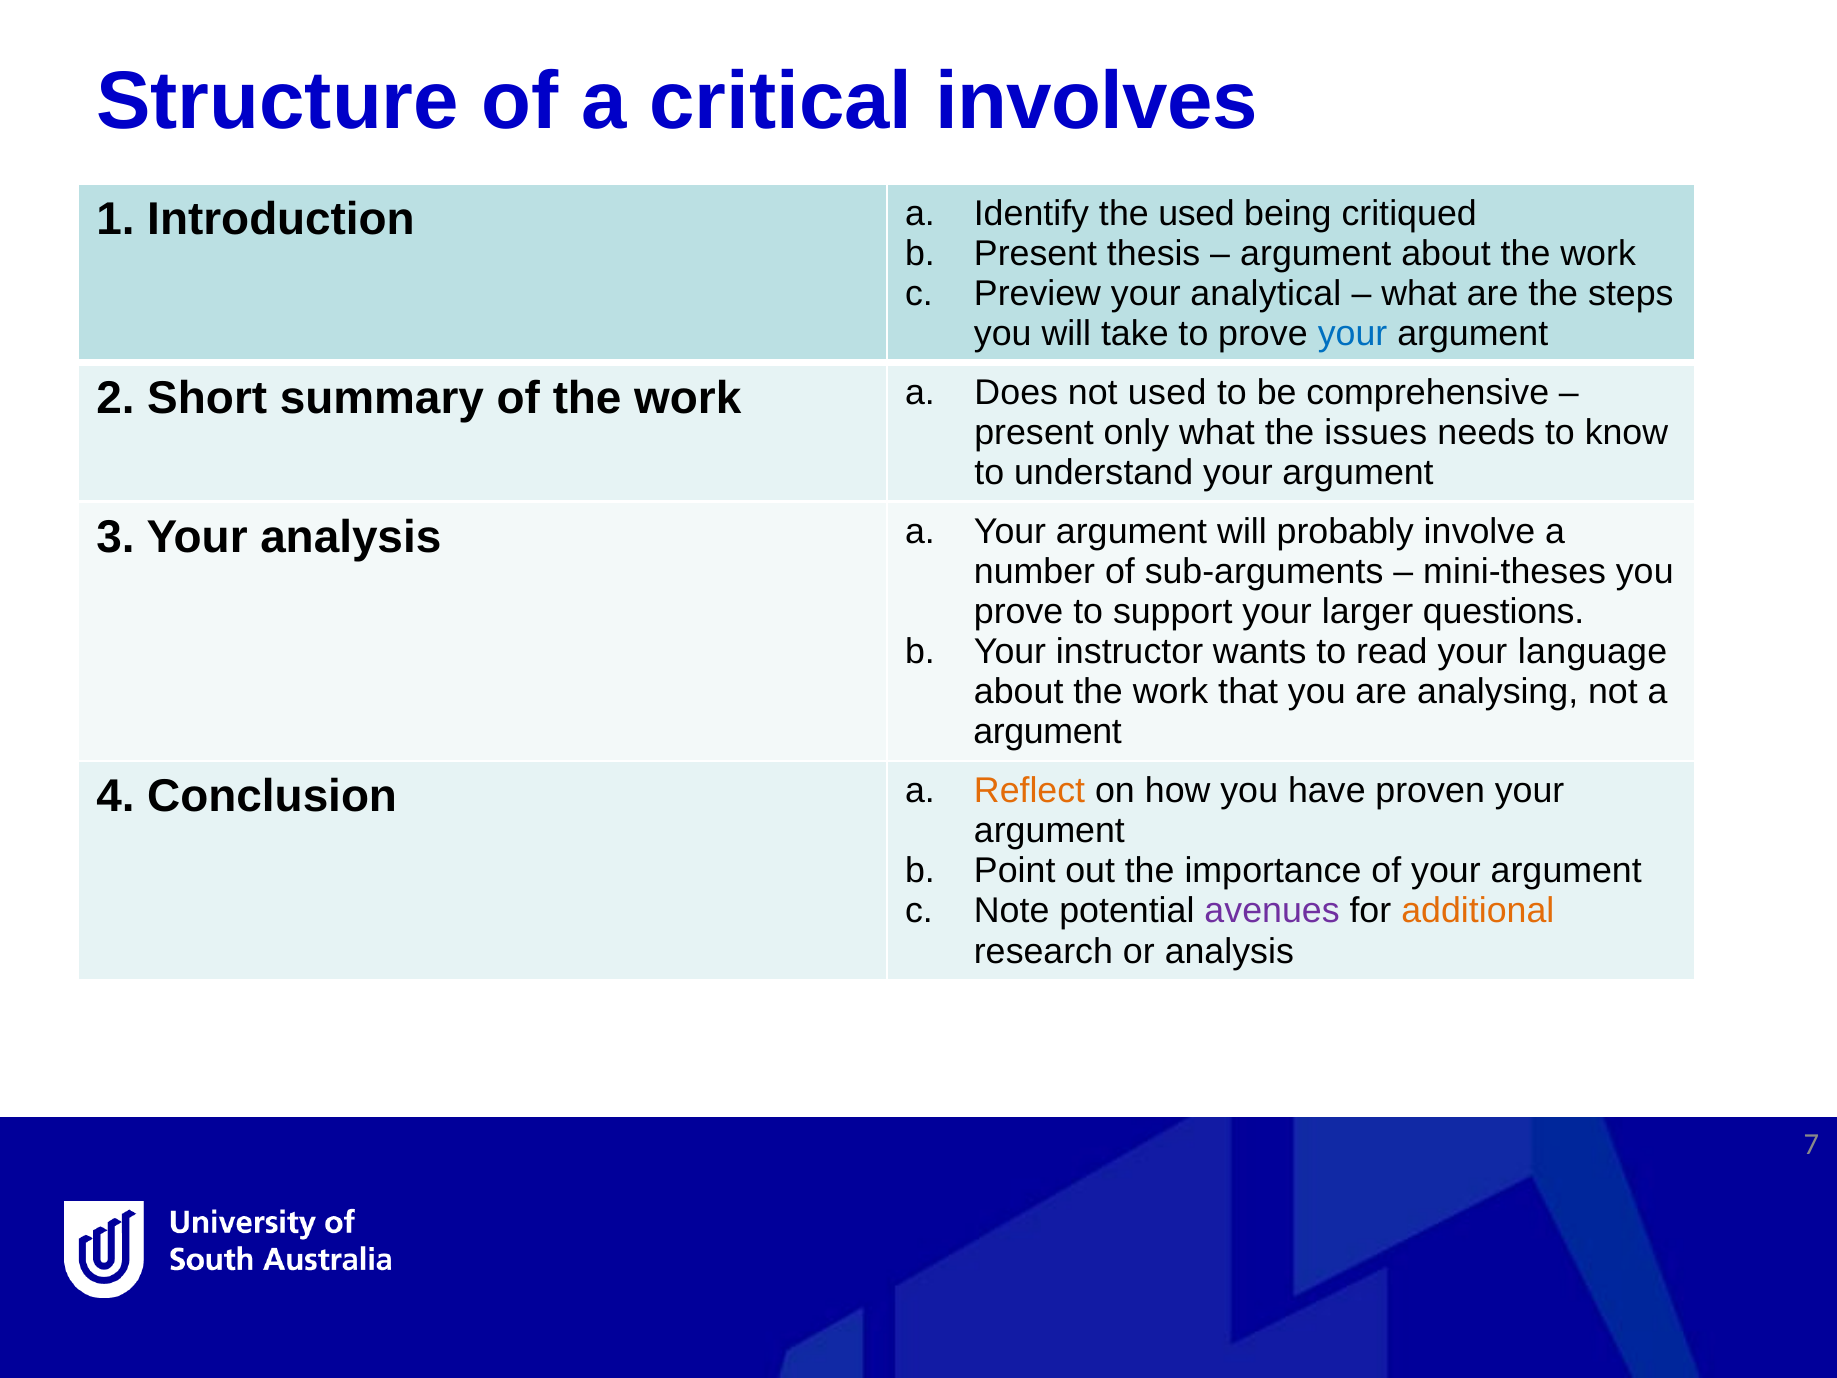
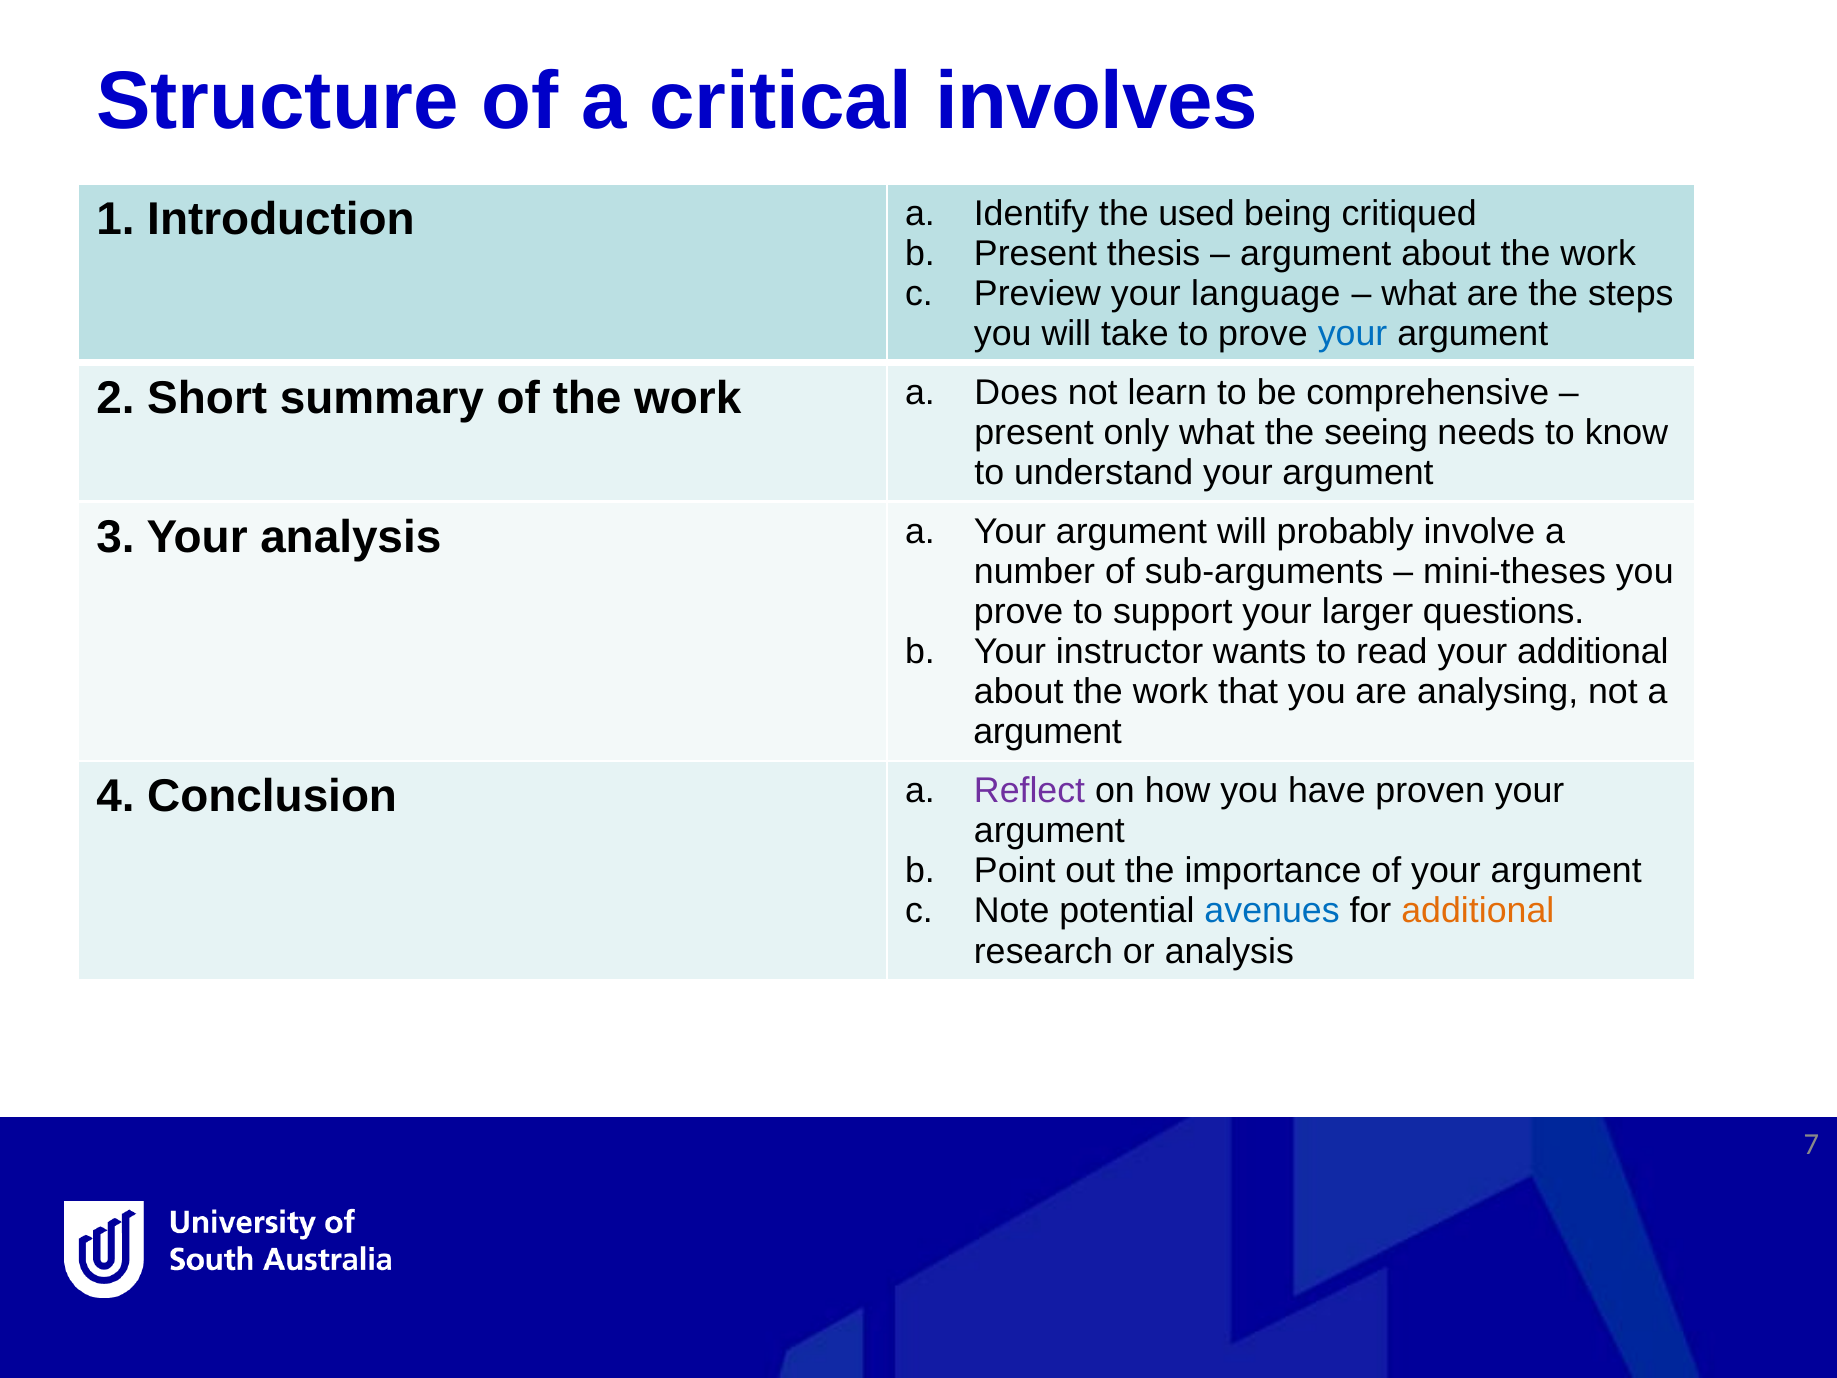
analytical: analytical -> language (1266, 294)
not used: used -> learn (1167, 392)
issues: issues -> seeing (1376, 433)
your language: language -> additional (1593, 652)
Reflect colour: orange -> purple (1030, 791)
avenues colour: purple -> blue (1272, 911)
